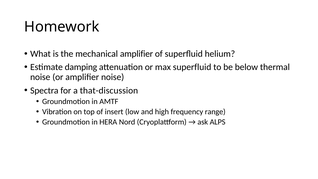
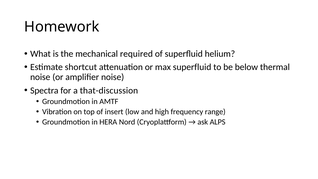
mechanical amplifier: amplifier -> required (136, 54)
damping: damping -> shortcut (81, 67)
